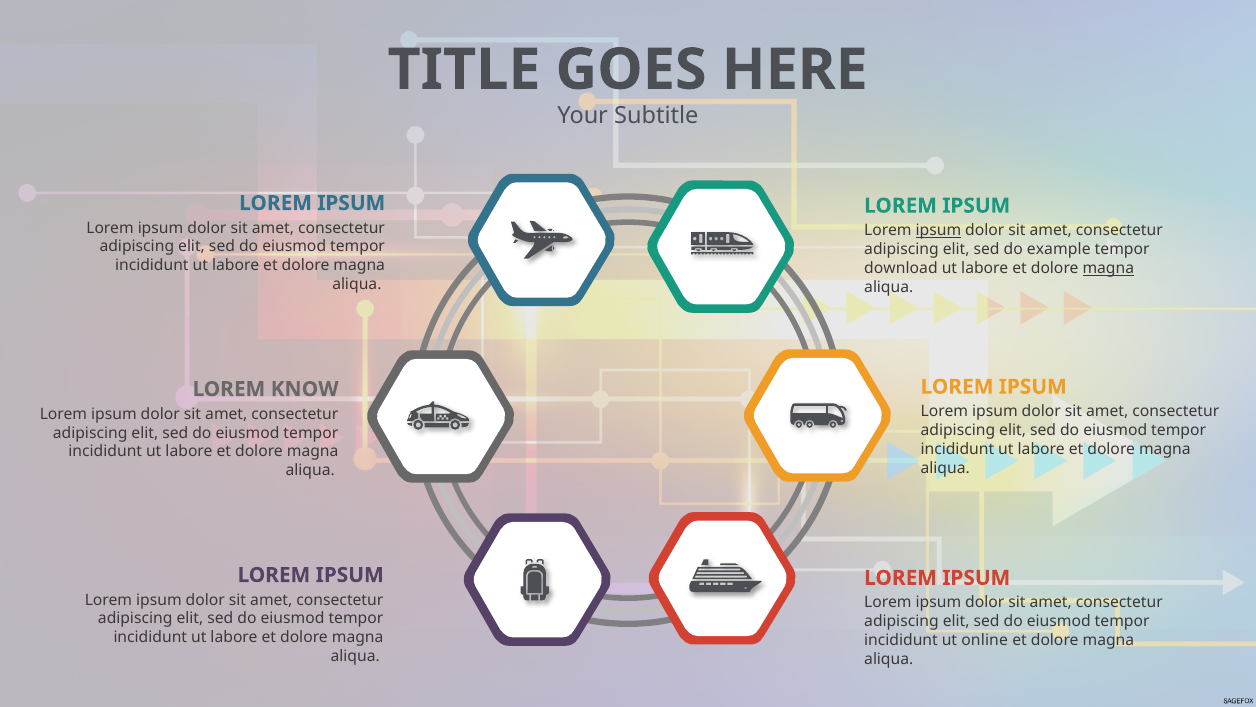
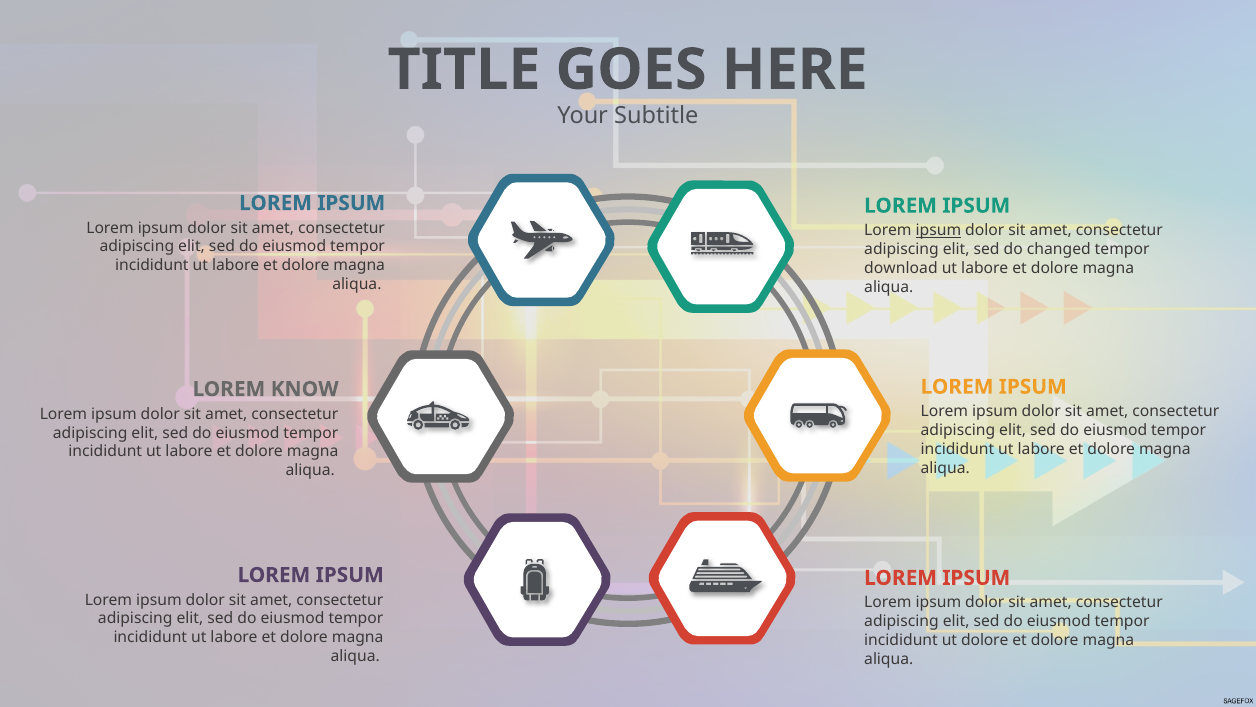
example: example -> changed (1059, 249)
magna underline: present -> none (1108, 268)
ut online: online -> dolore (985, 640)
